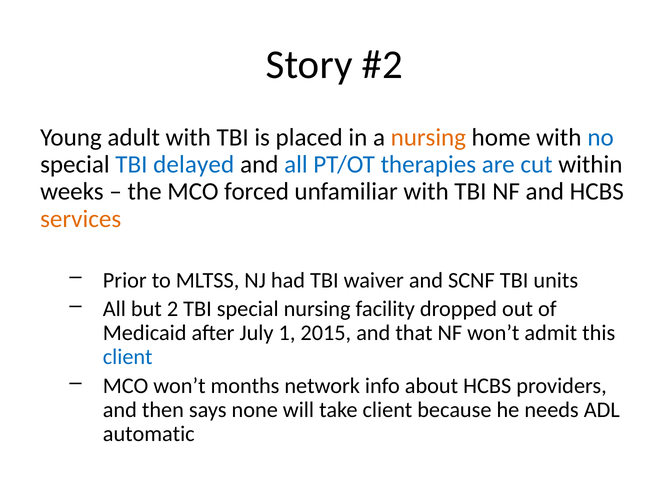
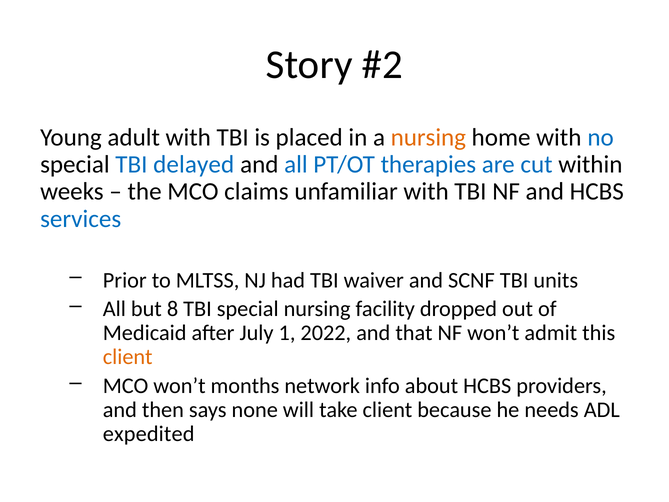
forced: forced -> claims (256, 191)
services colour: orange -> blue (81, 219)
2: 2 -> 8 (173, 309)
2015: 2015 -> 2022 (326, 333)
client colour: blue -> orange (128, 357)
automatic: automatic -> expedited (149, 434)
